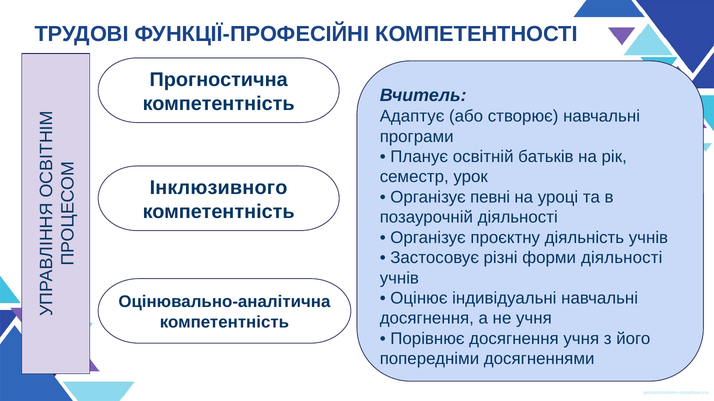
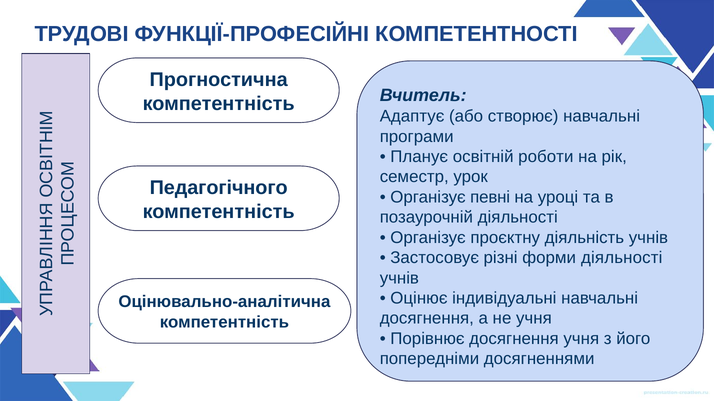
батьків: батьків -> роботи (546, 157)
Інклюзивного: Інклюзивного -> Педагогічного (219, 188)
